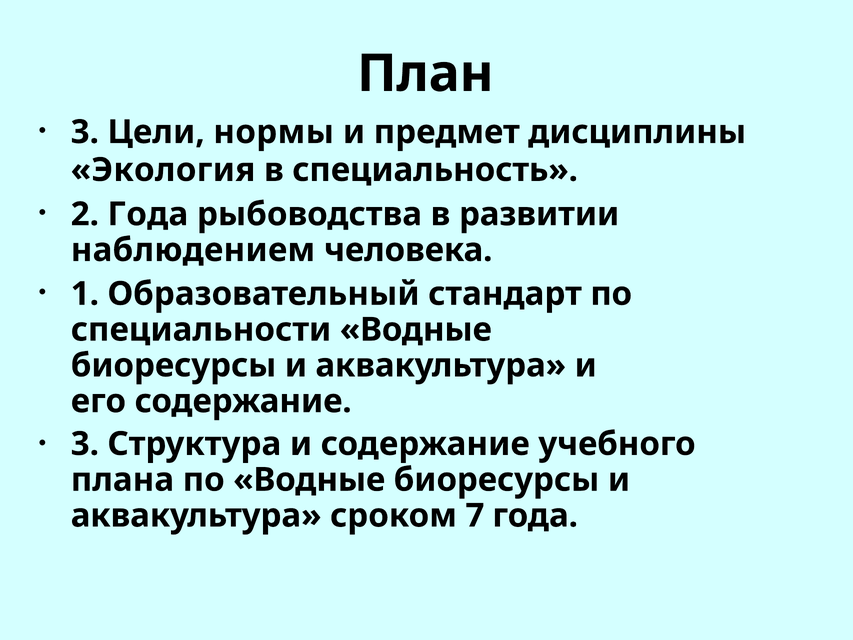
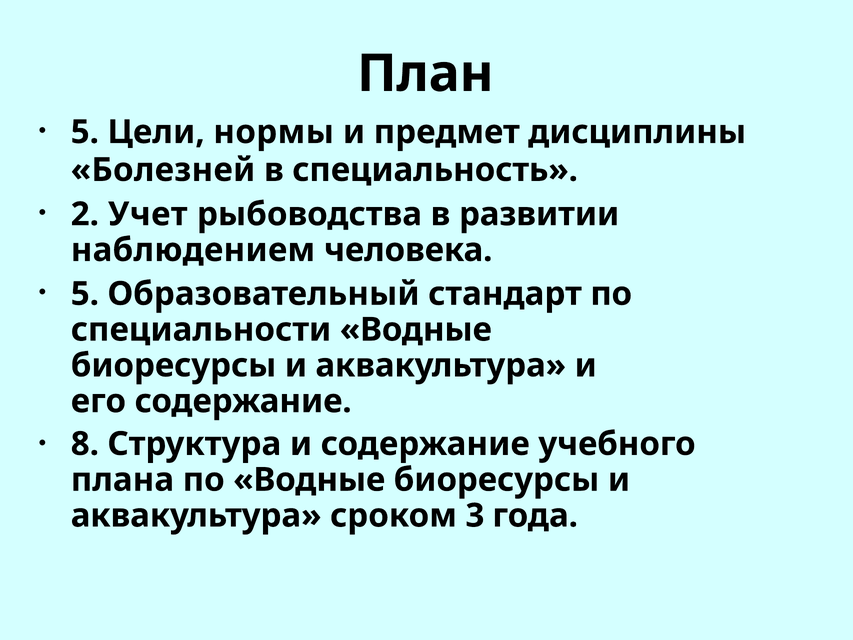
3: 3 -> 5 (85, 132)
Экология: Экология -> Болезней (163, 170)
2 Года: Года -> Учет (148, 214)
1: 1 -> 5 (85, 294)
3: 3 -> 8 (85, 444)
7: 7 -> 3 (475, 515)
